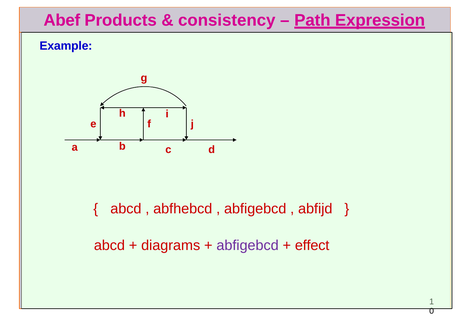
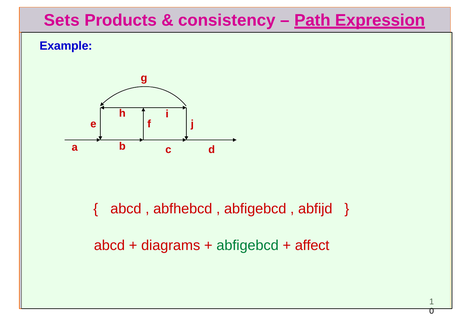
Abef: Abef -> Sets (62, 20)
abfigebcd colour: purple -> green (248, 245)
effect: effect -> affect (312, 245)
